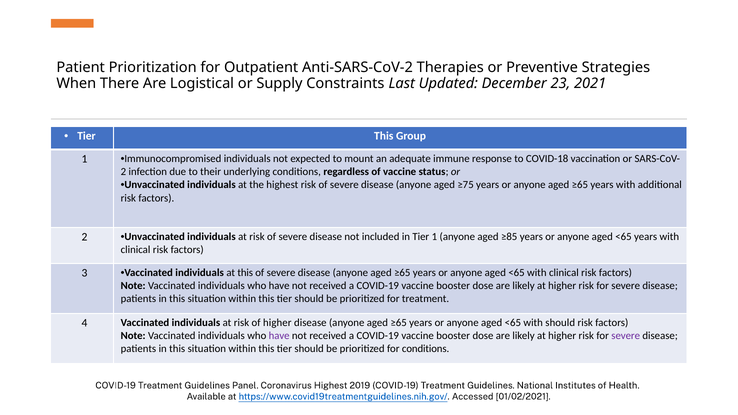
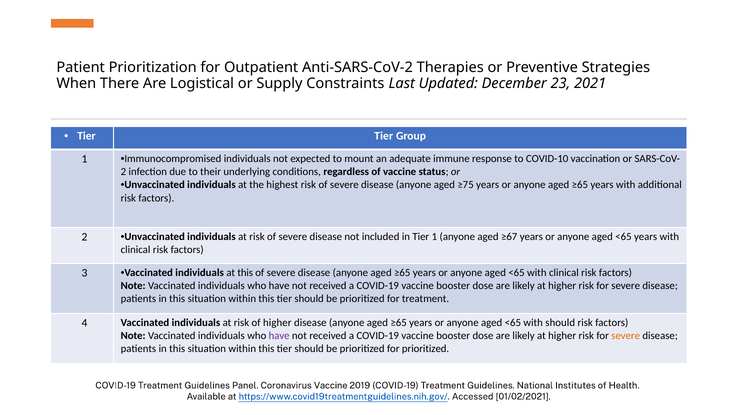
Tier This: This -> Tier (384, 136)
COVID-18: COVID-18 -> COVID-10 (547, 159)
≥85: ≥85 -> ≥67 (509, 237)
severe colour: purple -> orange (626, 336)
for conditions: conditions -> prioritized (426, 349)
Coronavirus Highest: Highest -> Vaccine (331, 386)
